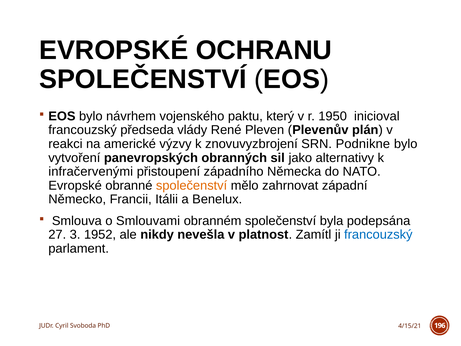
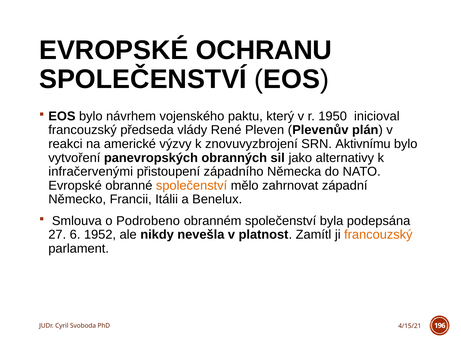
Podnikne: Podnikne -> Aktivnímu (363, 144)
Smlouvami: Smlouvami -> Podrobeno (148, 221)
3: 3 -> 6 (75, 235)
francouzský colour: blue -> orange (378, 235)
